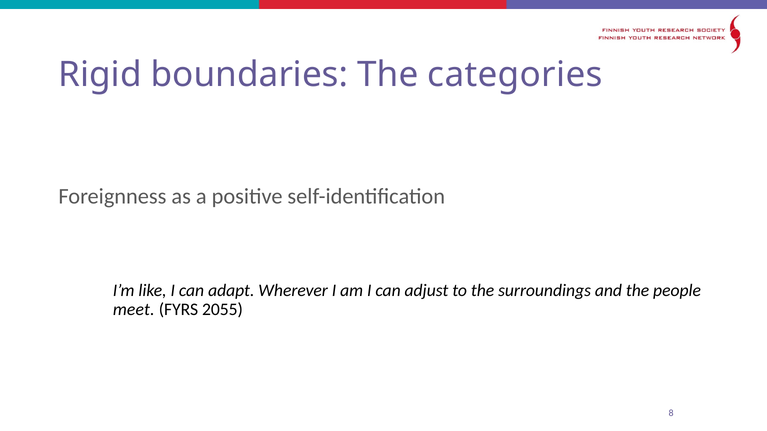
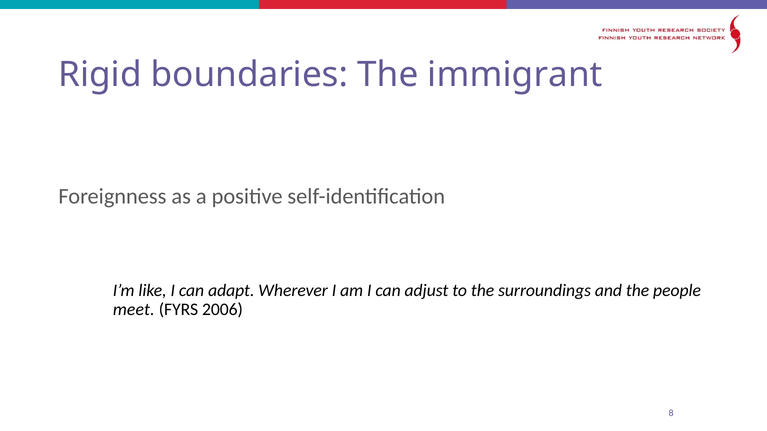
categories: categories -> immigrant (515, 75)
2055: 2055 -> 2006 (222, 310)
